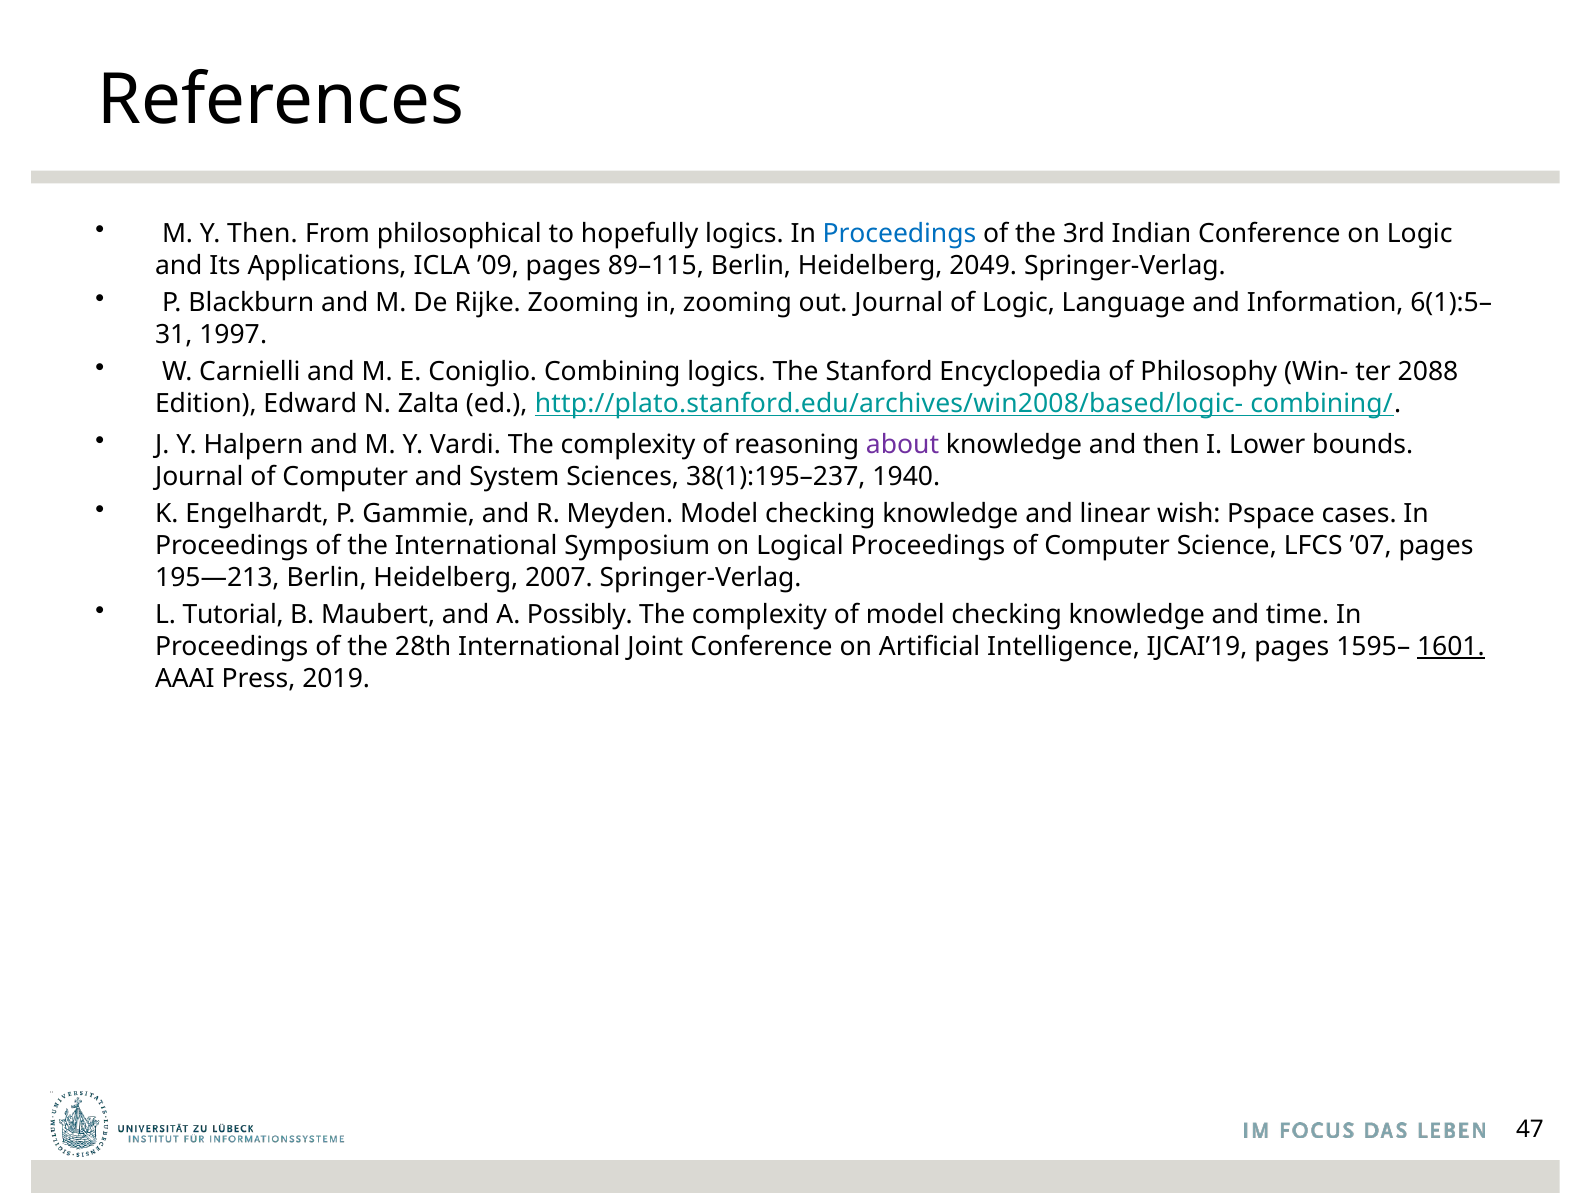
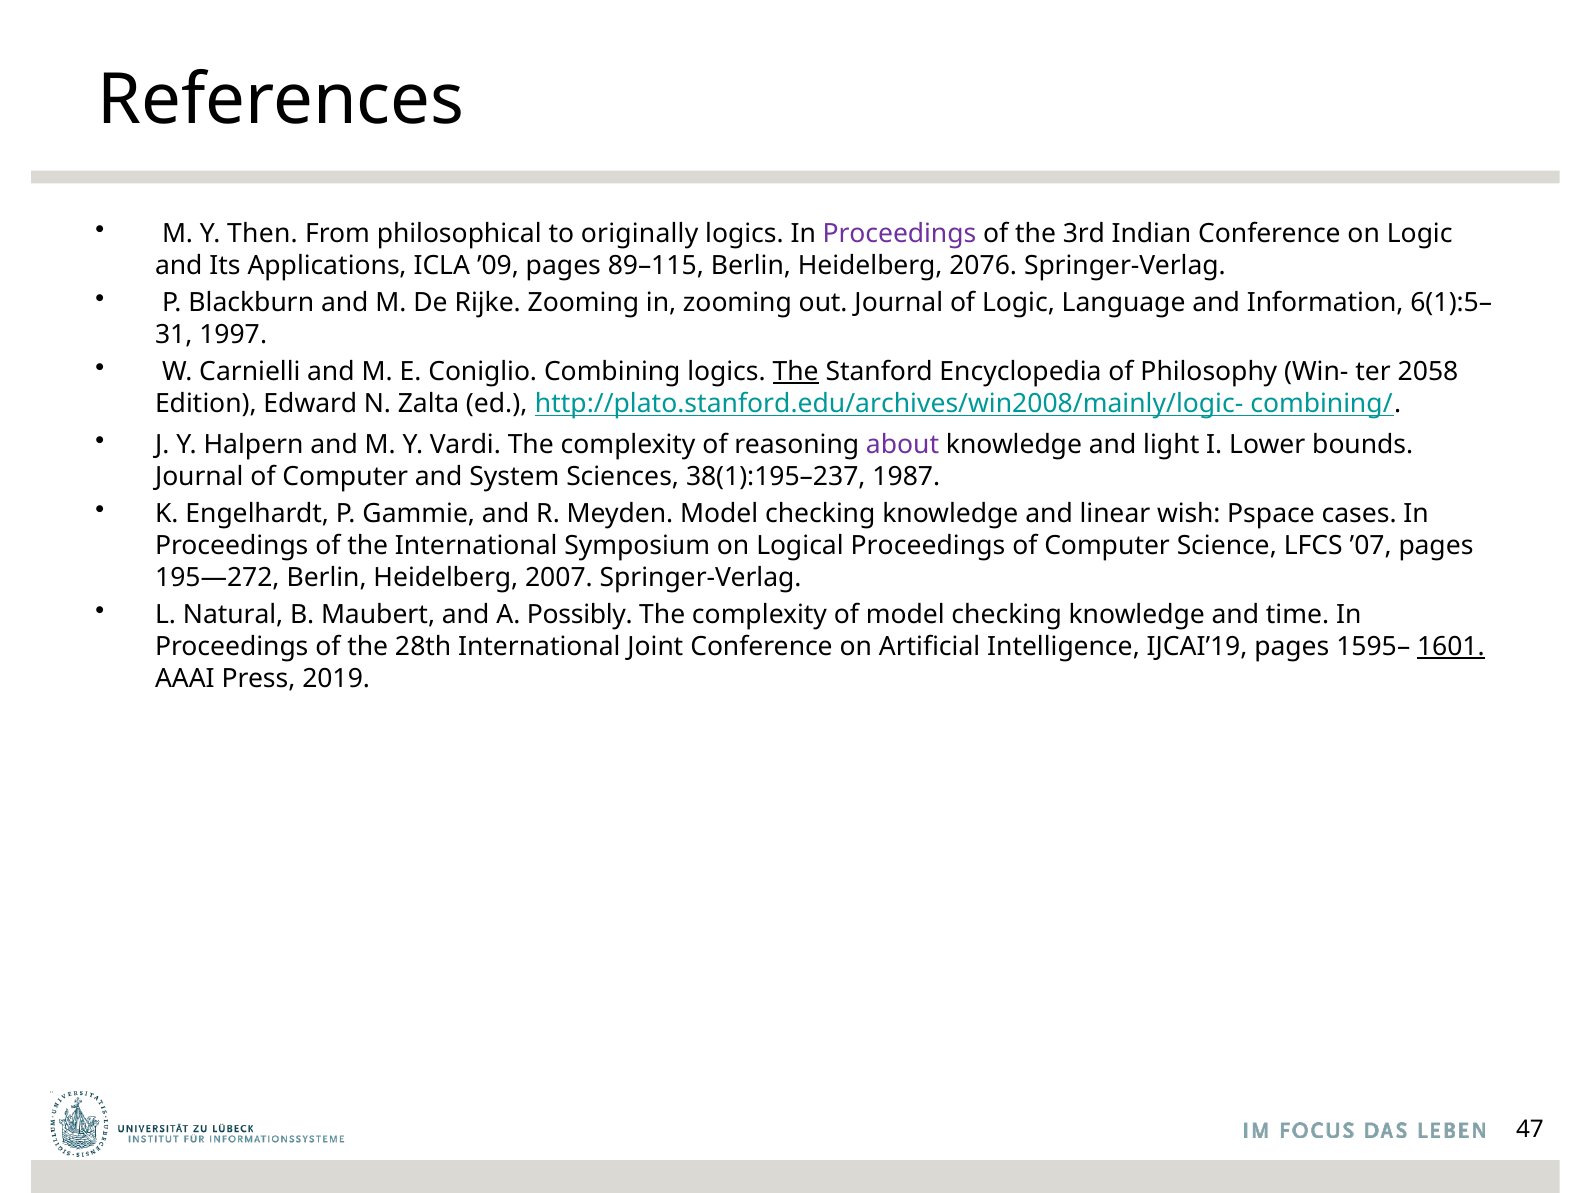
hopefully: hopefully -> originally (640, 234)
Proceedings colour: blue -> purple (899, 234)
2049: 2049 -> 2076 (983, 266)
The underline: none -> present (796, 372)
2088: 2088 -> 2058 (1428, 372)
http://plato.stanford.edu/archives/win2008/based/logic-: http://plato.stanford.edu/archives/win2008/based/logic- -> http://plato.stanford.edu/archives/win2008/mainly/logic- (889, 404)
and then: then -> light (1171, 445)
1940: 1940 -> 1987 (906, 477)
195—213: 195—213 -> 195—272 (217, 578)
Tutorial: Tutorial -> Natural (233, 615)
